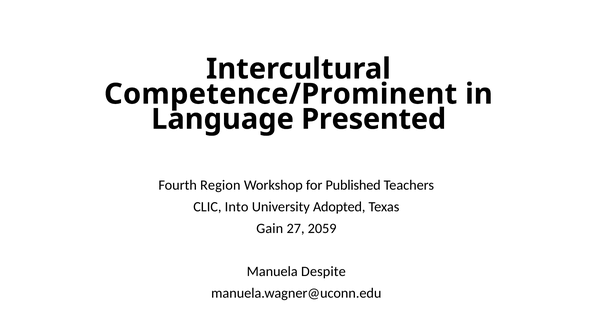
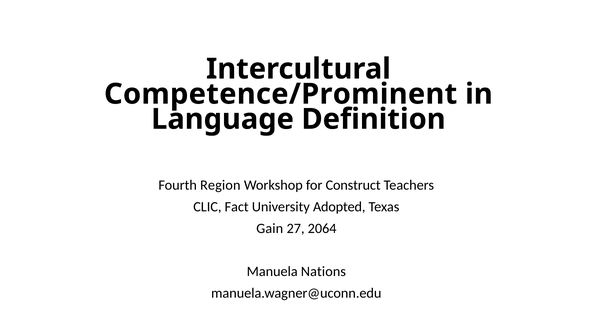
Presented: Presented -> Definition (374, 119)
Published: Published -> Construct (353, 185)
Into: Into -> Fact (237, 207)
2059: 2059 -> 2064 (322, 228)
Despite: Despite -> Nations (323, 271)
